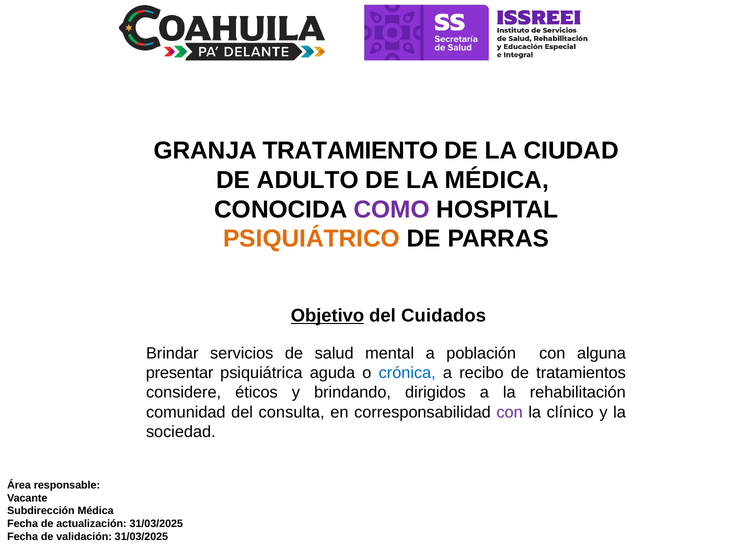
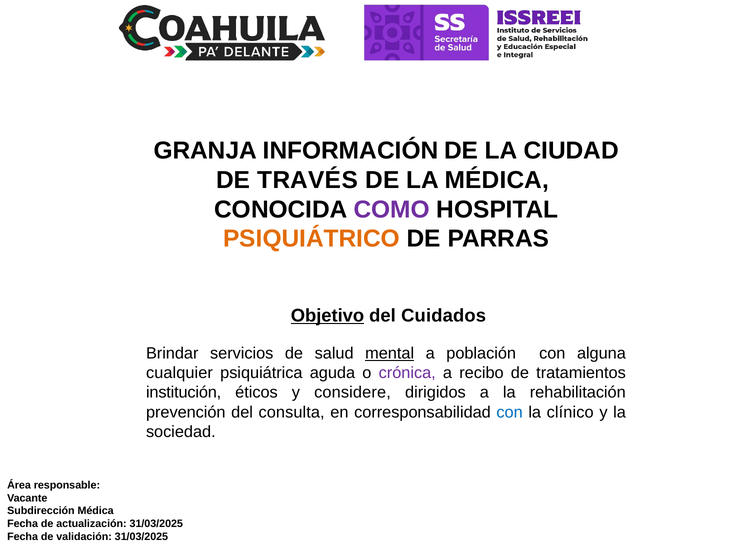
TRATAMIENTO: TRATAMIENTO -> INFORMACIÓN (351, 151)
ADULTO: ADULTO -> TRAVÉS (308, 180)
mental underline: none -> present (390, 354)
presentar: presentar -> cualquier (179, 373)
crónica colour: blue -> purple (407, 373)
considere: considere -> institución (184, 393)
brindando: brindando -> considere (352, 393)
comunidad: comunidad -> prevención (186, 412)
con colour: purple -> blue (510, 412)
